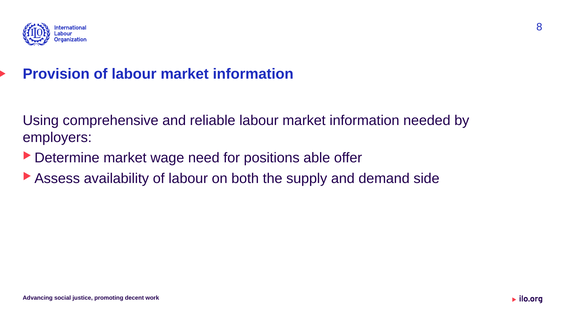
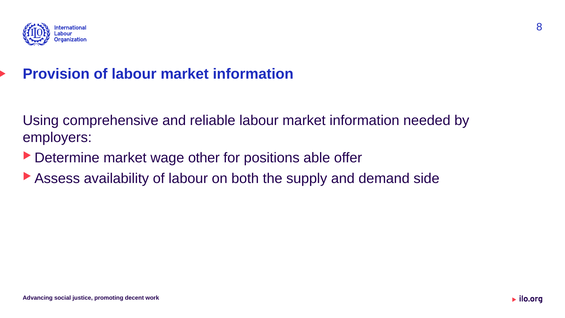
need: need -> other (204, 158)
